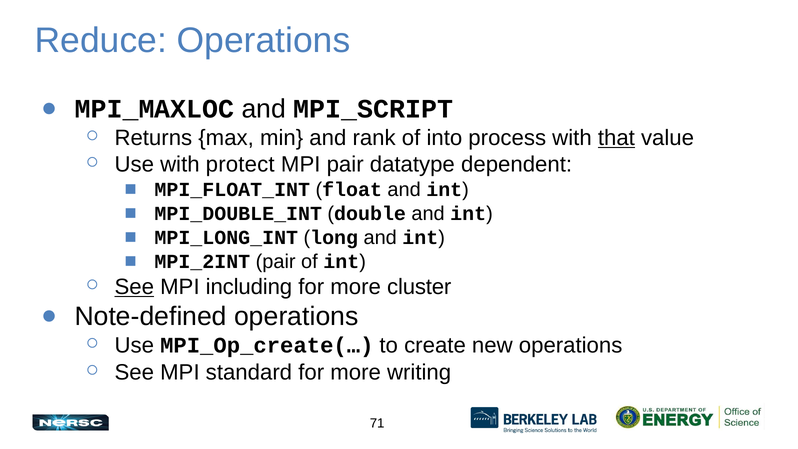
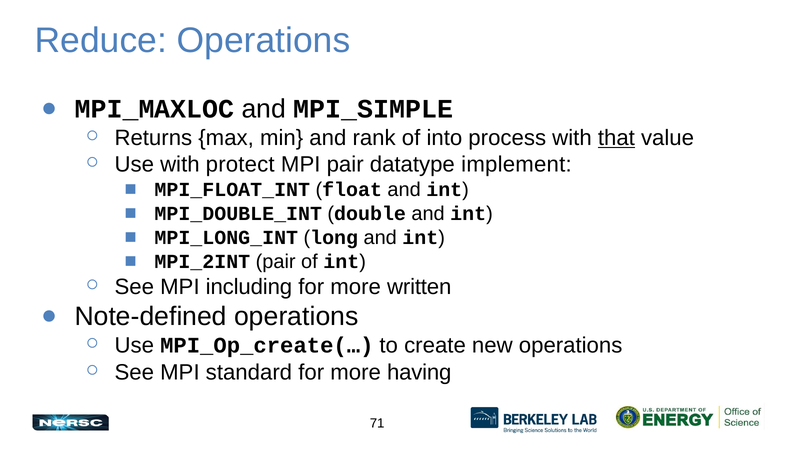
MPI_SCRIPT: MPI_SCRIPT -> MPI_SIMPLE (373, 109)
dependent: dependent -> implement (516, 165)
See underline: present -> none (134, 287)
cluster: cluster -> written (419, 287)
writing: writing -> having (419, 372)
